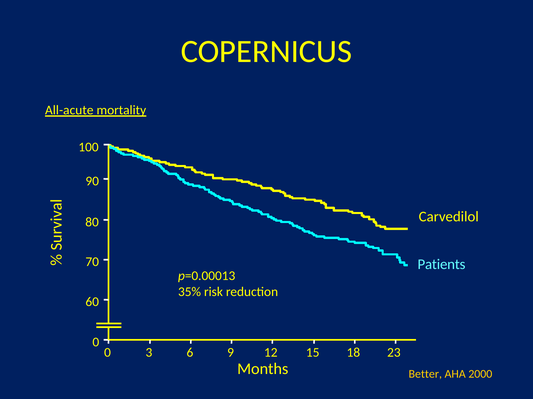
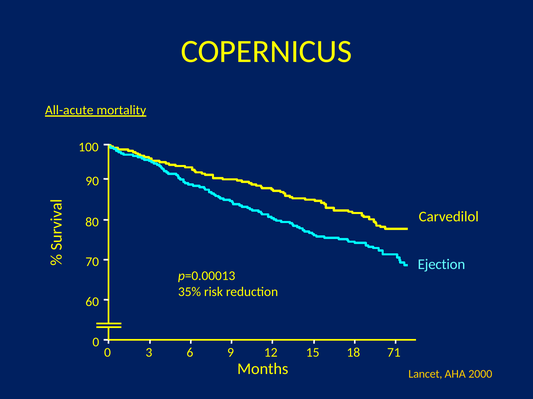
Patients: Patients -> Ejection (441, 265)
23: 23 -> 71 (394, 353)
Better: Better -> Lancet (425, 375)
